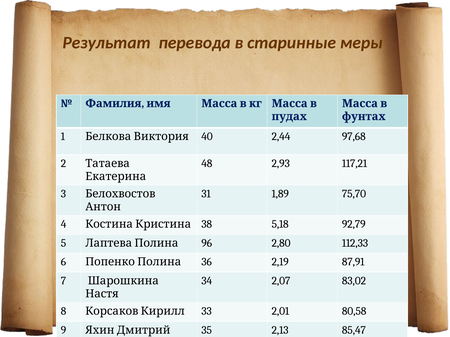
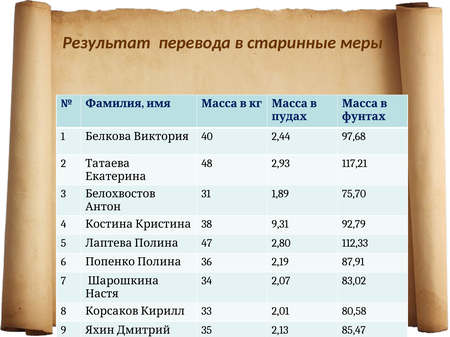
5,18: 5,18 -> 9,31 (280, 225)
96: 96 -> 47 (207, 243)
